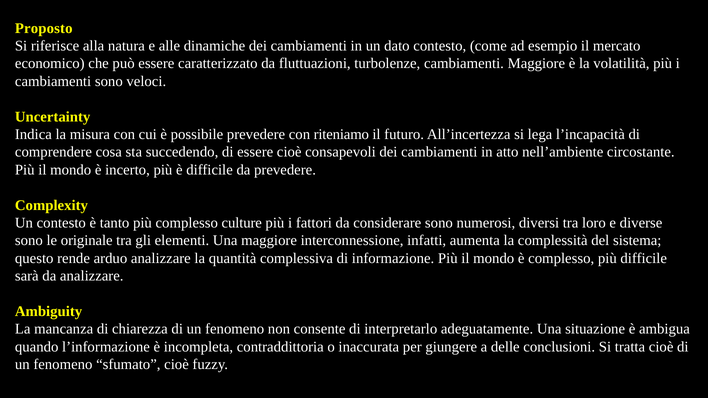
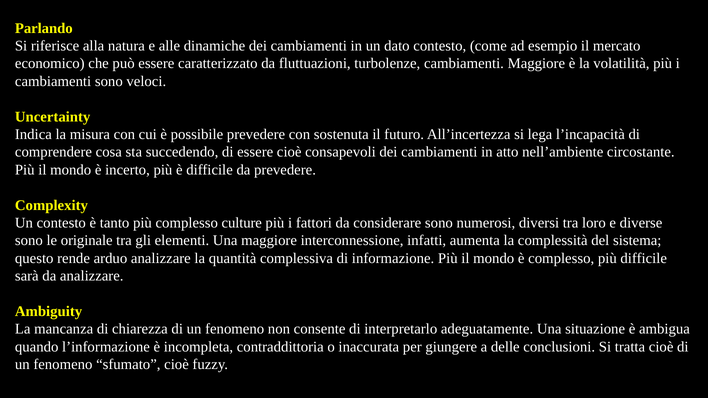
Proposto: Proposto -> Parlando (44, 28)
riteniamo: riteniamo -> sostenuta (341, 134)
